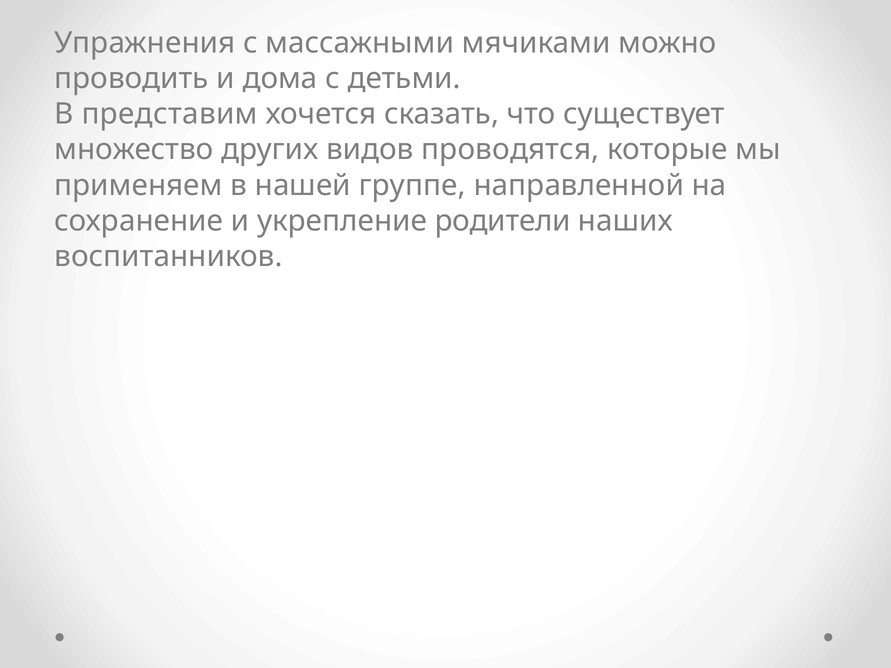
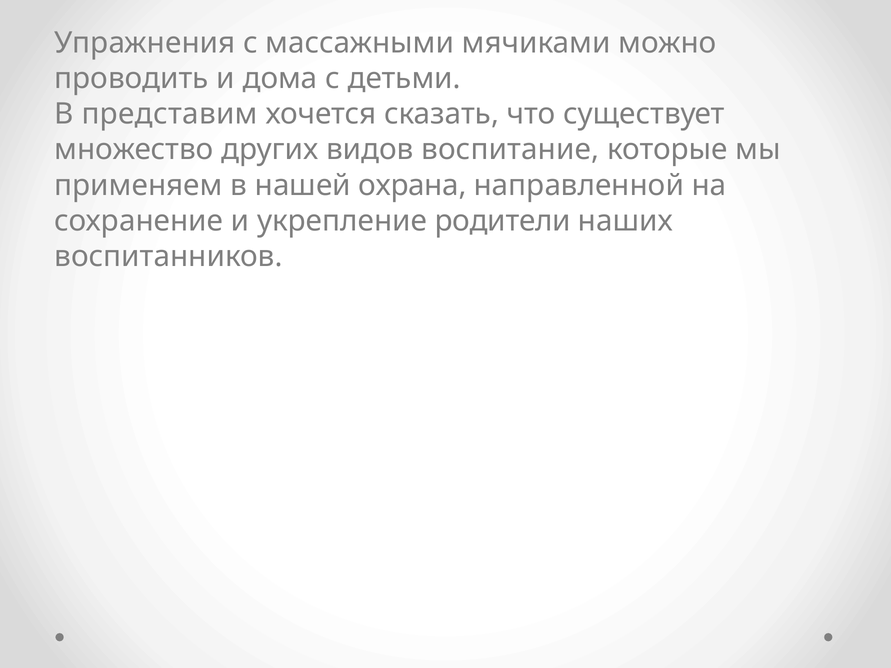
проводятся: проводятся -> воспитание (510, 150)
группе: группе -> охрана (412, 185)
